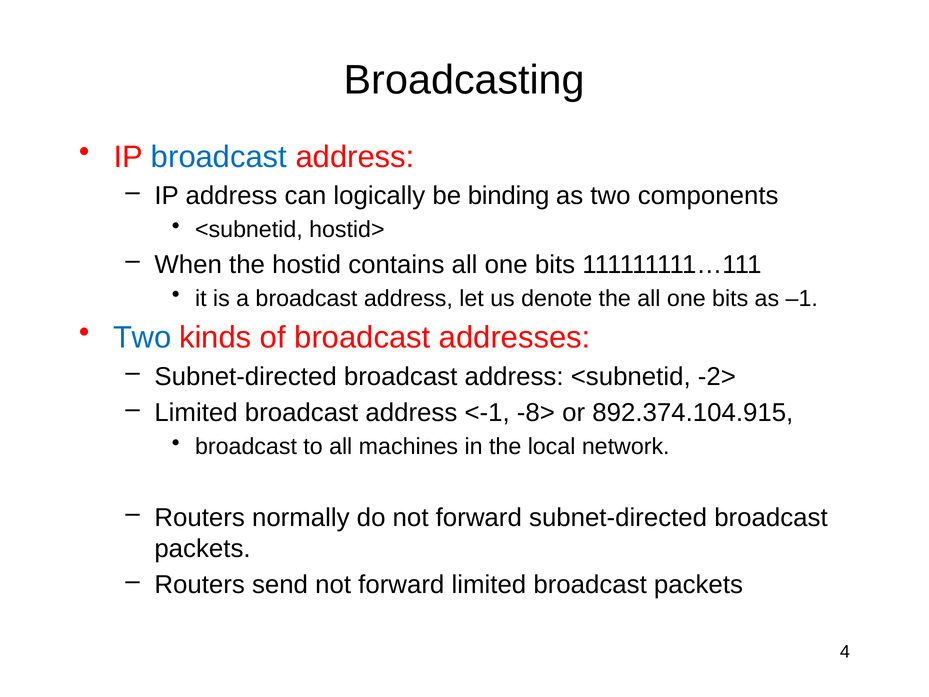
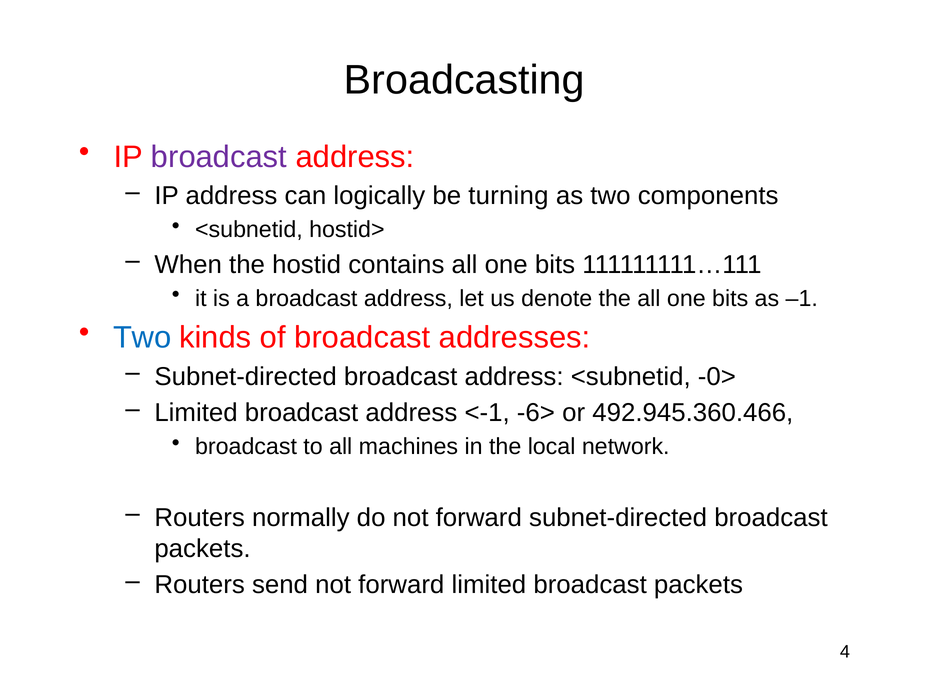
broadcast colour: blue -> purple (219, 157)
binding: binding -> turning (508, 196)
-2>: -2> -> -0> (717, 377)
-8>: -8> -> -6> (536, 413)
892.374.104.915: 892.374.104.915 -> 492.945.360.466 (693, 413)
